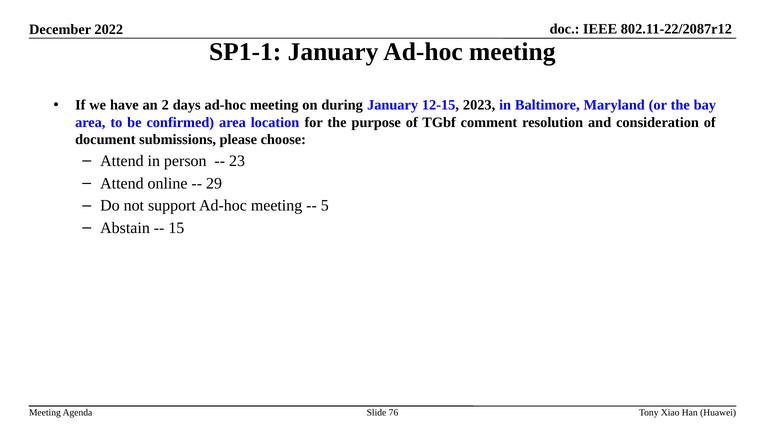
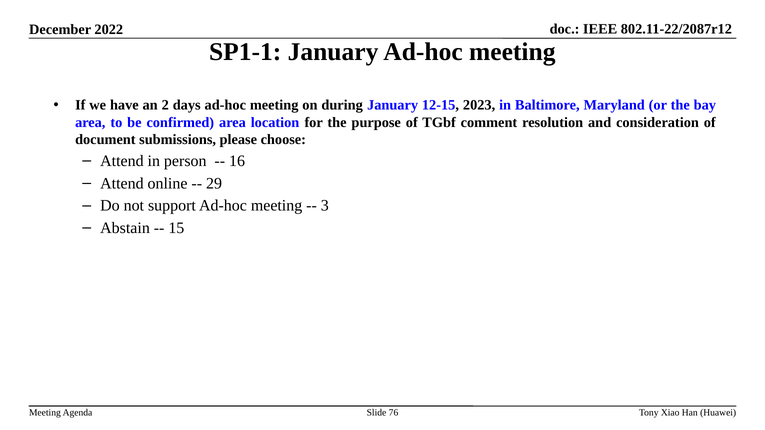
23: 23 -> 16 (237, 161)
5: 5 -> 3 (325, 206)
